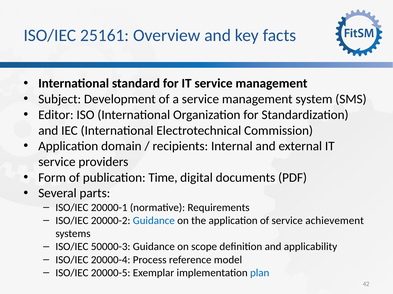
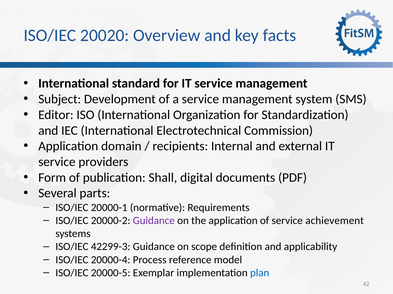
25161: 25161 -> 20020 (105, 36)
Time: Time -> Shall (163, 178)
Guidance colour: blue -> purple (154, 221)
50000-3: 50000-3 -> 42299-3 (111, 247)
